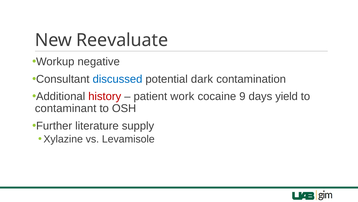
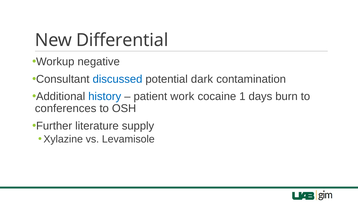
Reevaluate: Reevaluate -> Differential (122, 40)
history colour: red -> blue (105, 96)
9: 9 -> 1 (242, 96)
yield: yield -> burn (287, 96)
contaminant: contaminant -> conferences (66, 108)
